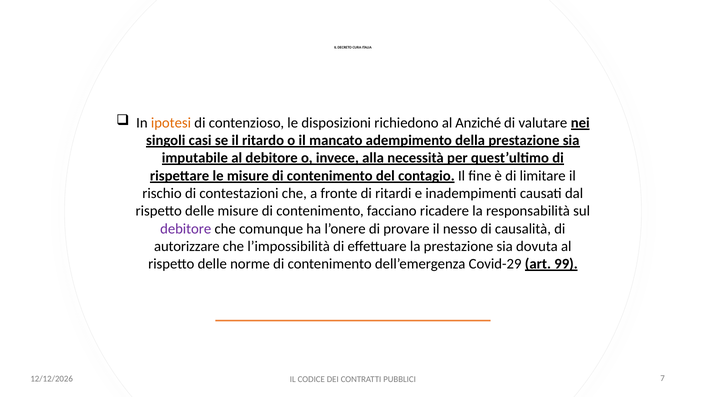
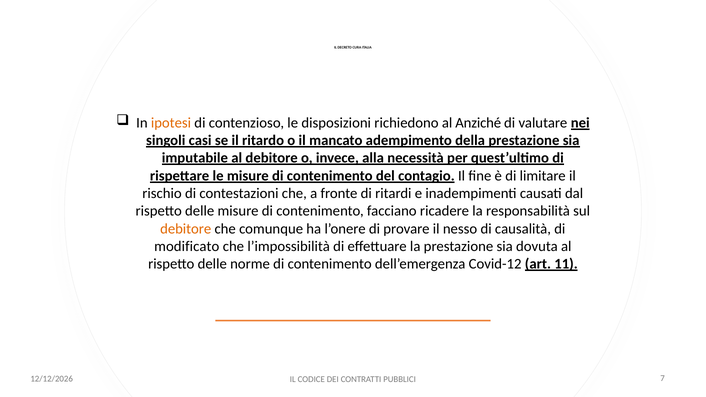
debitore colour: purple -> orange (186, 229)
autorizzare: autorizzare -> modificato (187, 246)
Covid-29: Covid-29 -> Covid-12 (495, 264)
99: 99 -> 11 (566, 264)
